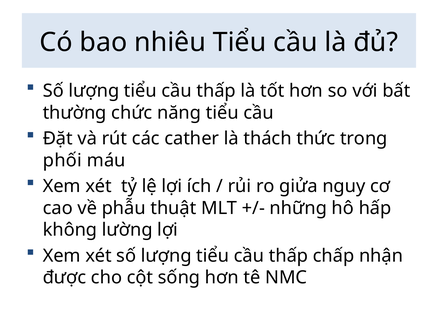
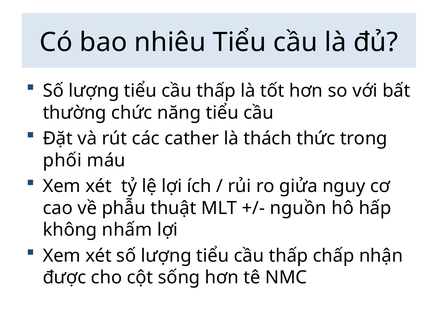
những: những -> nguồn (298, 208)
lường: lường -> nhấm (127, 230)
